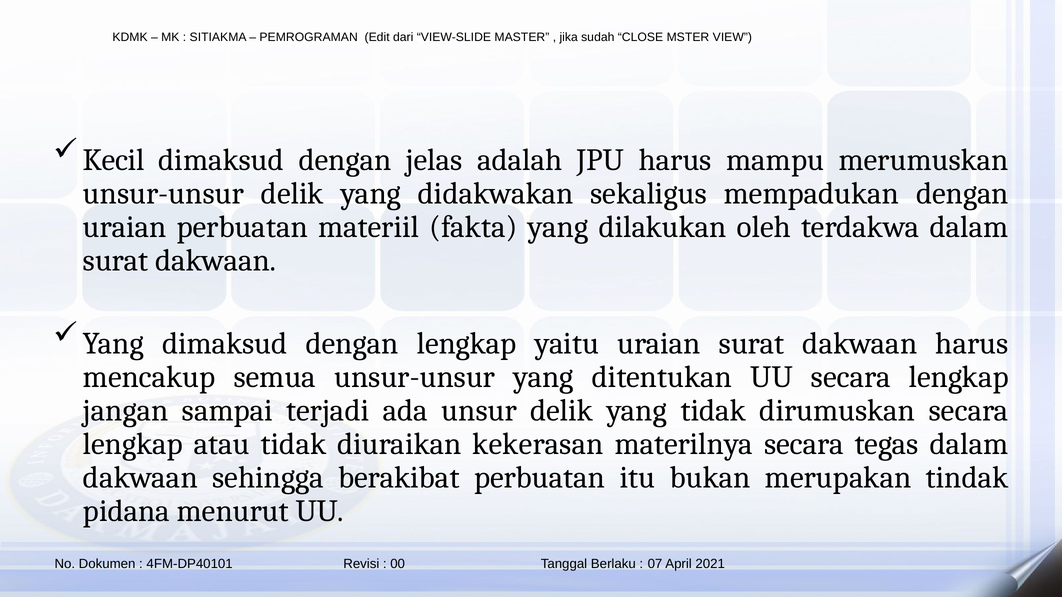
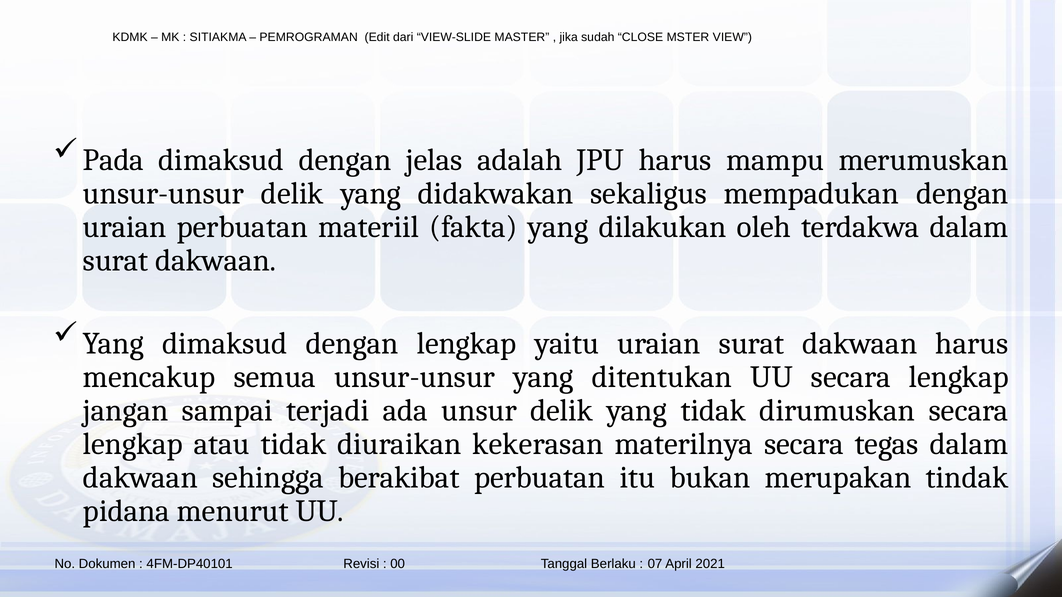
Kecil: Kecil -> Pada (114, 160)
